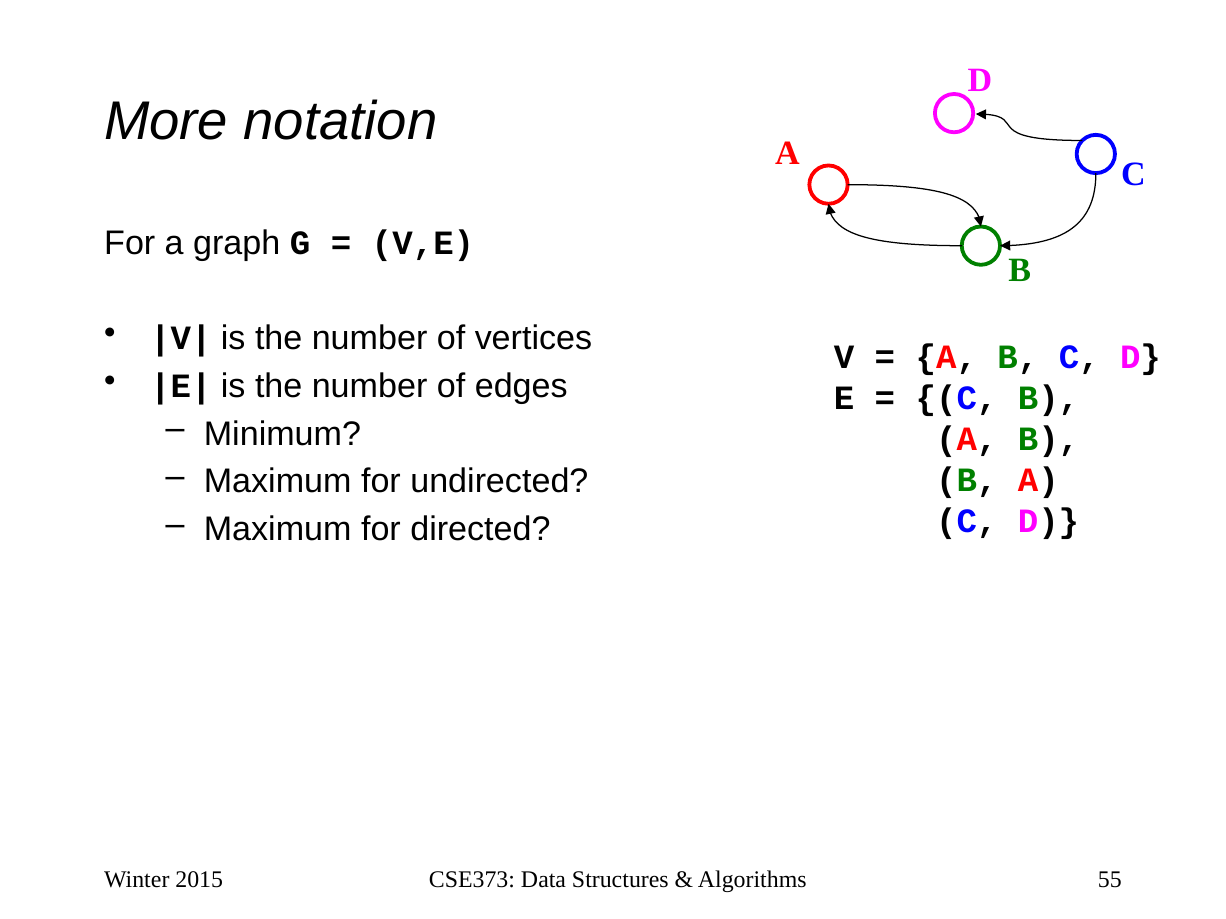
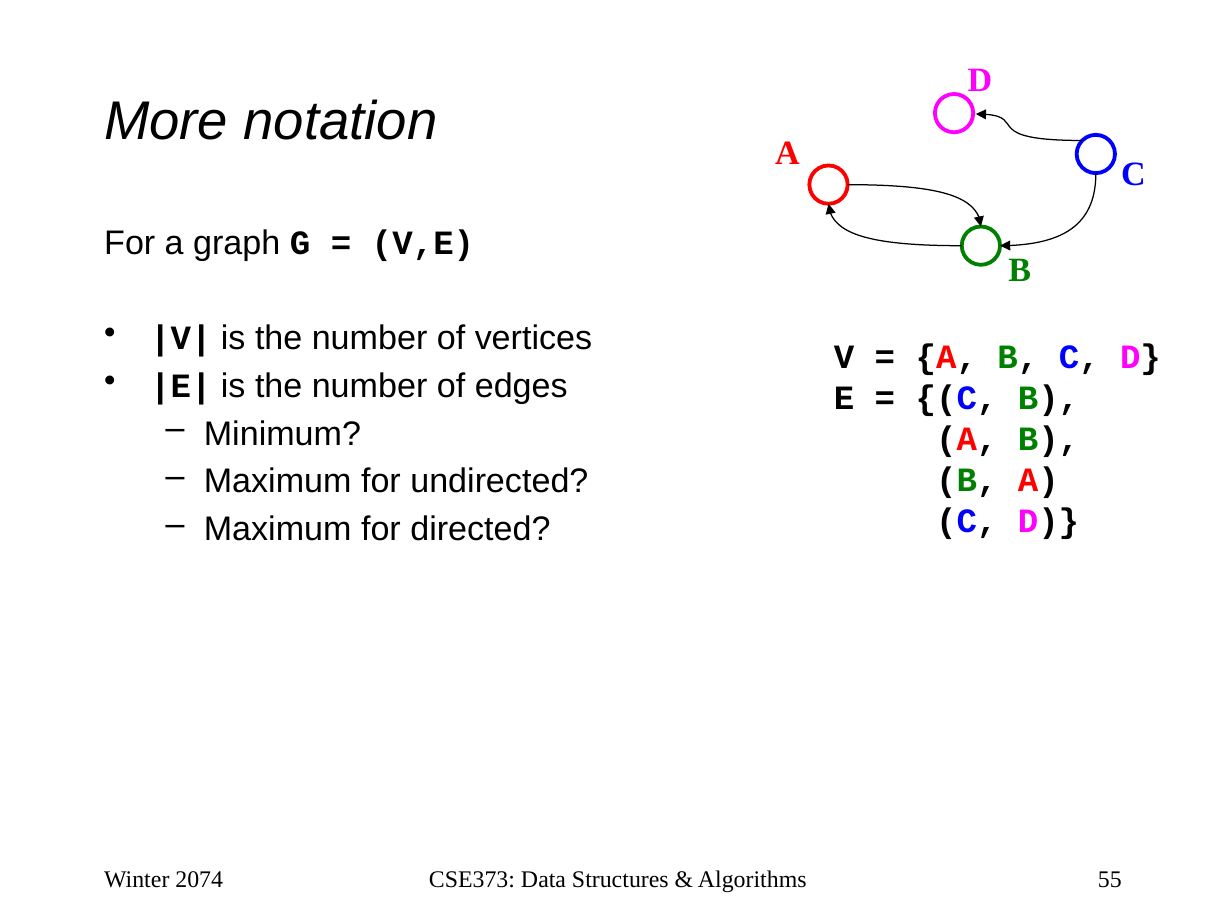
2015: 2015 -> 2074 (199, 880)
